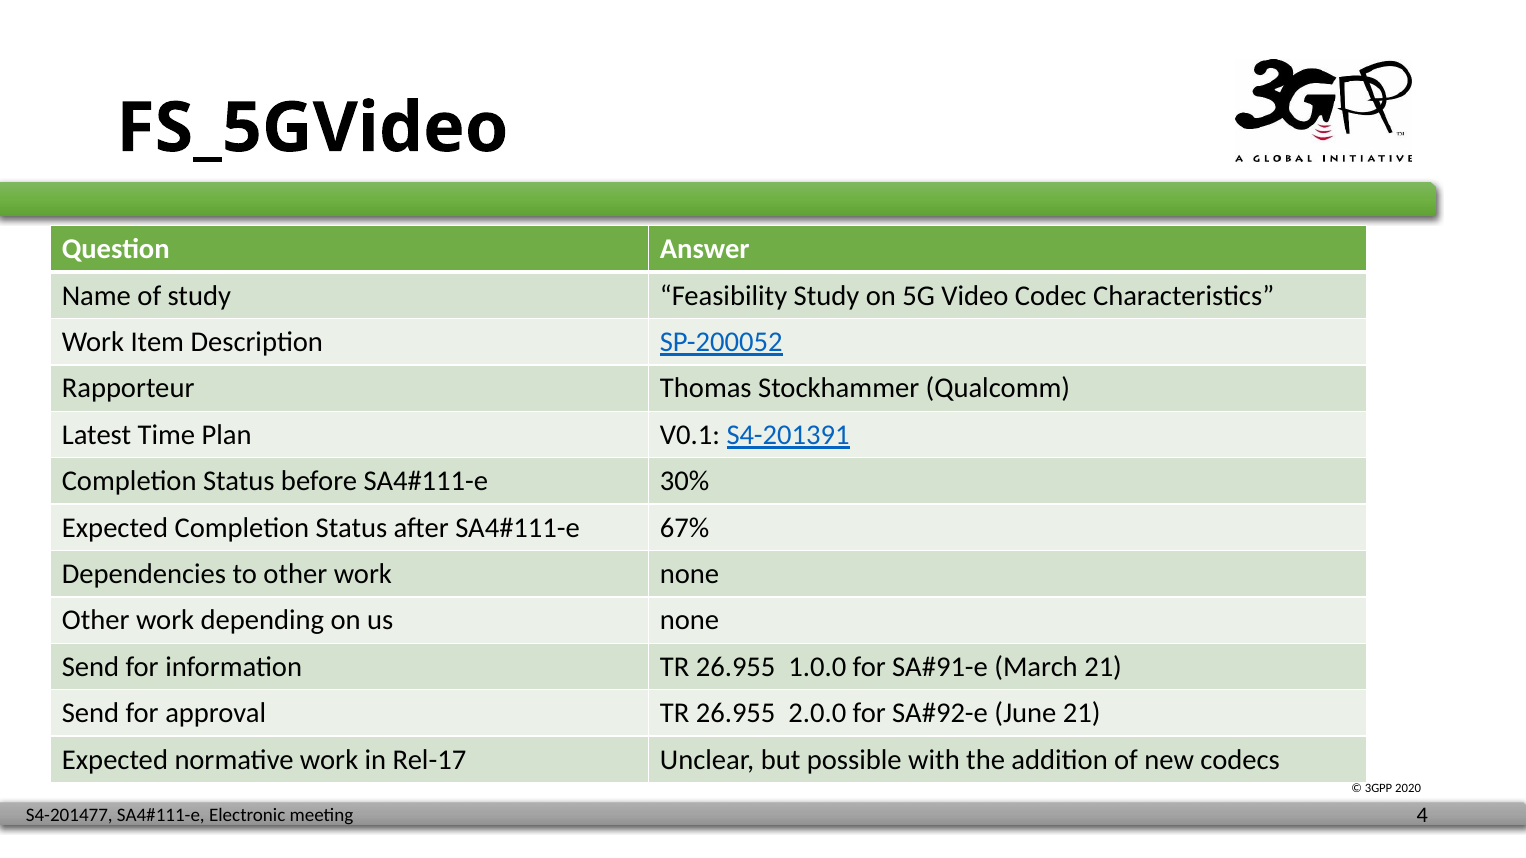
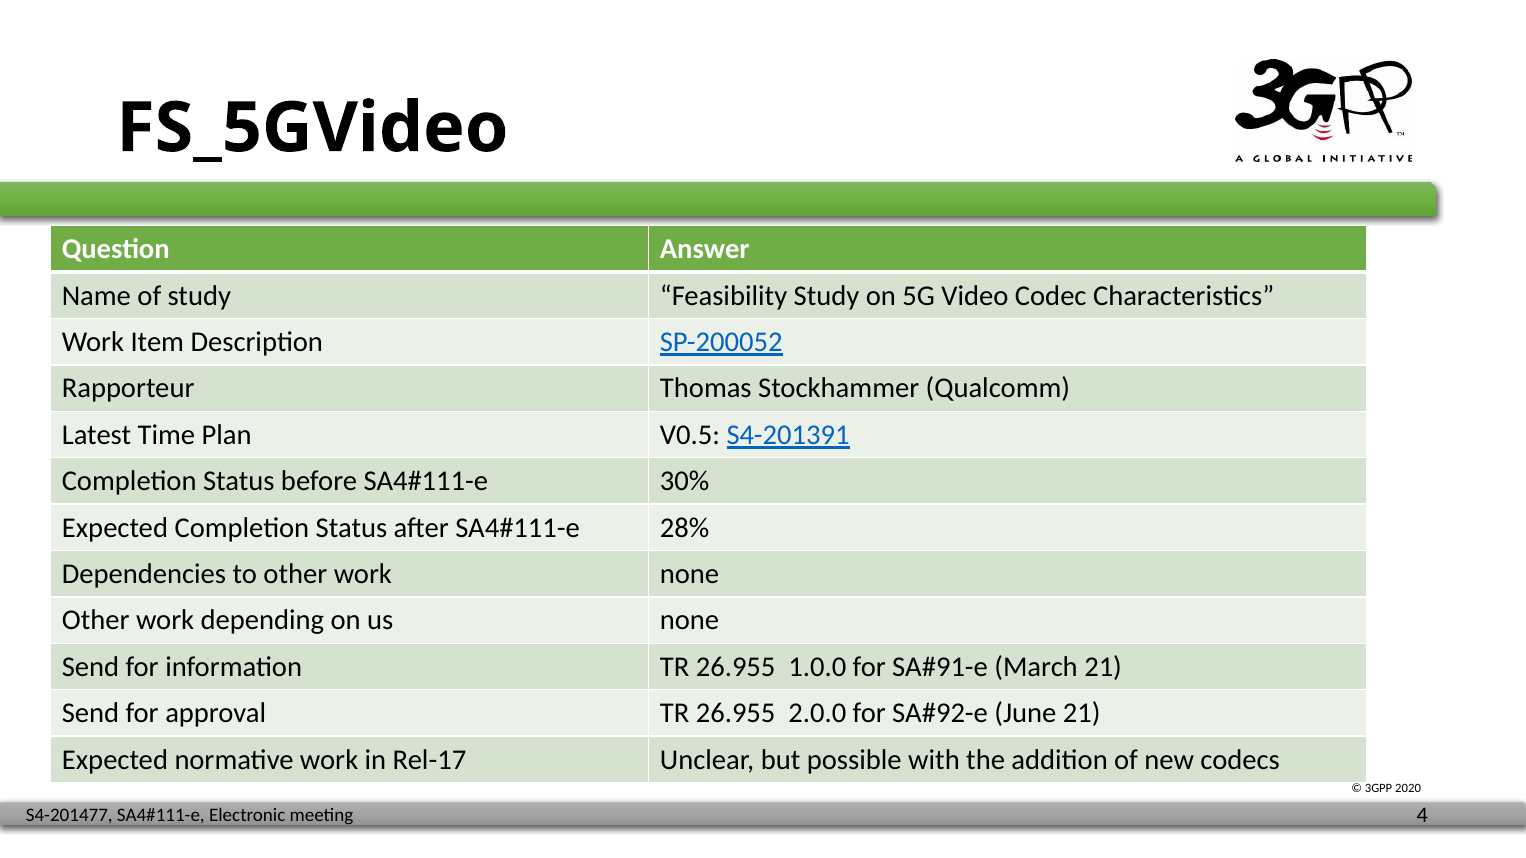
V0.1: V0.1 -> V0.5 (690, 435)
67%: 67% -> 28% (685, 528)
